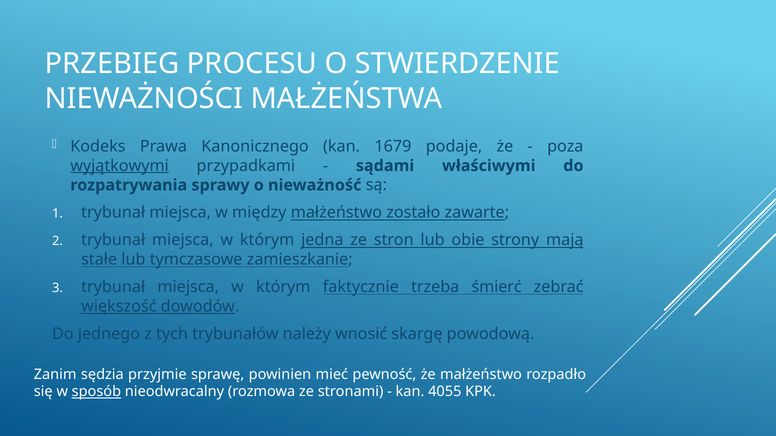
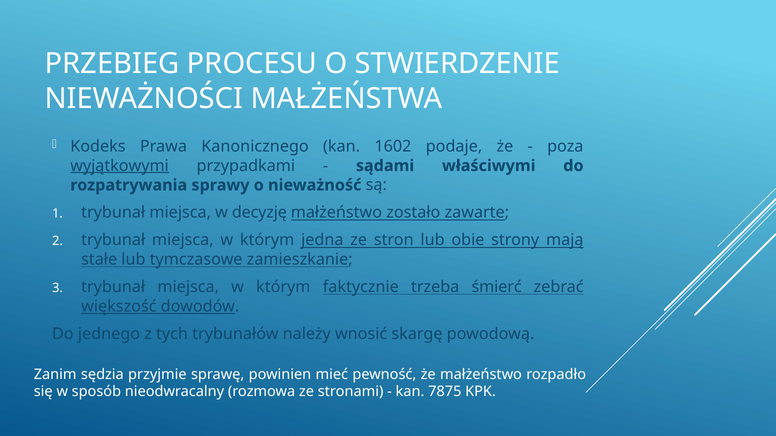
1679: 1679 -> 1602 (393, 147)
między: między -> decyzję (259, 213)
sposób underline: present -> none (96, 392)
4055: 4055 -> 7875 (445, 392)
